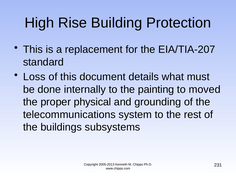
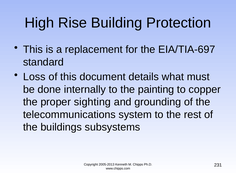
EIA/TIA-207: EIA/TIA-207 -> EIA/TIA-697 (187, 50)
moved: moved -> copper (205, 89)
physical: physical -> sighting (92, 102)
